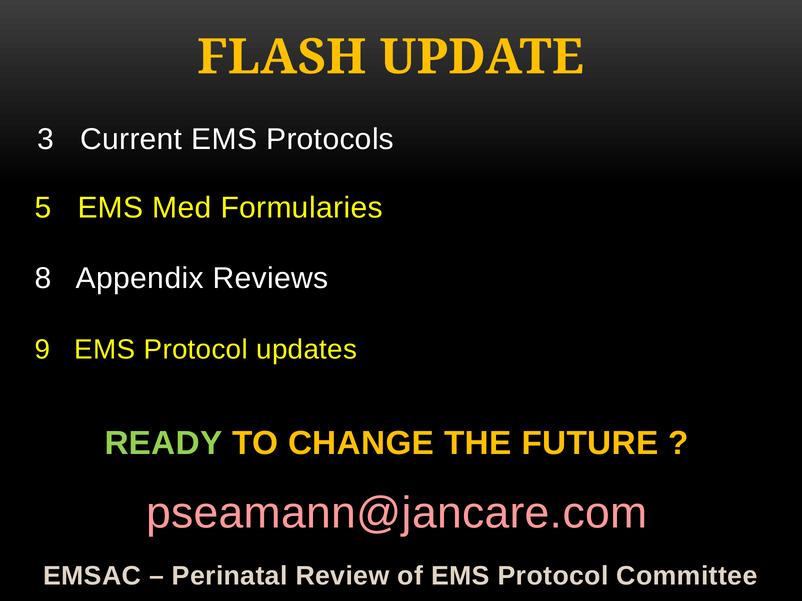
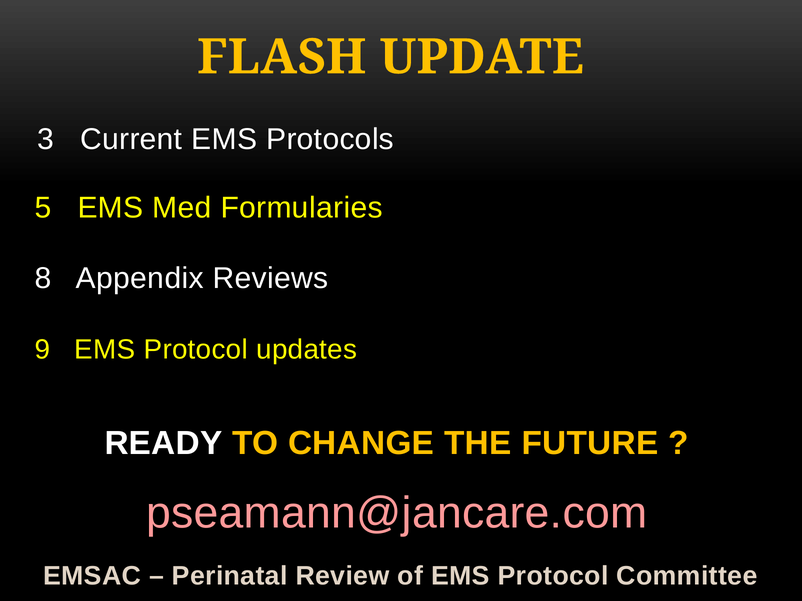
READY colour: light green -> white (163, 444)
